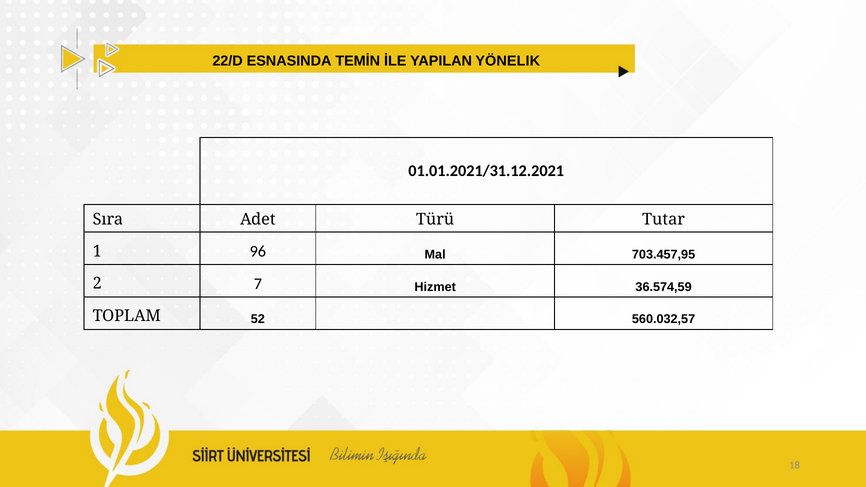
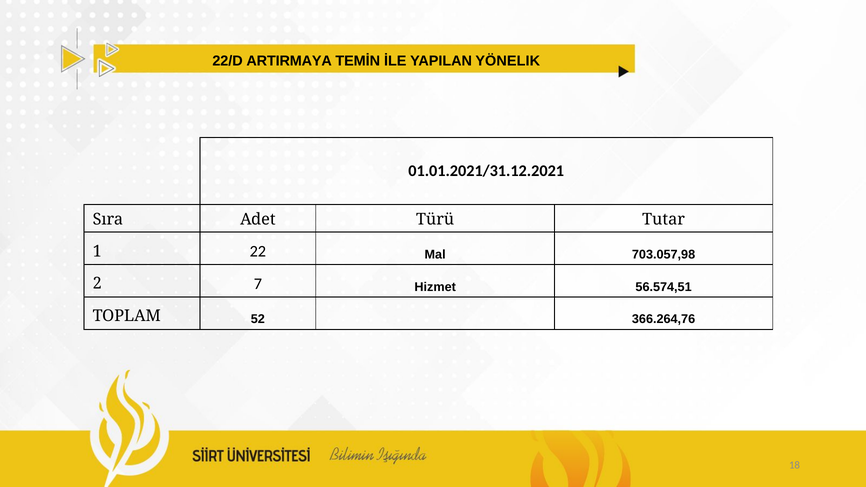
ESNASINDA: ESNASINDA -> ARTIRMAYA (289, 61)
96: 96 -> 22 (258, 252)
703.457,95: 703.457,95 -> 703.057,98 (664, 254)
36.574,59: 36.574,59 -> 56.574,51 (664, 287)
560.032,57: 560.032,57 -> 366.264,76 (664, 319)
